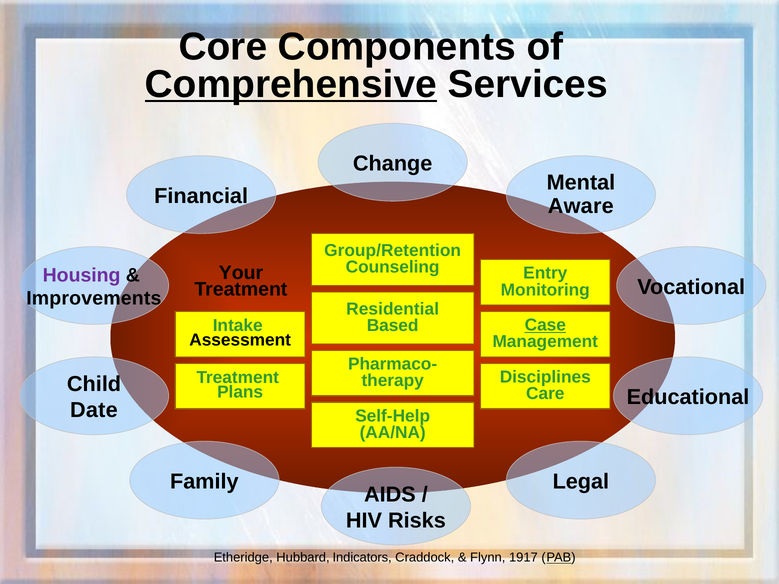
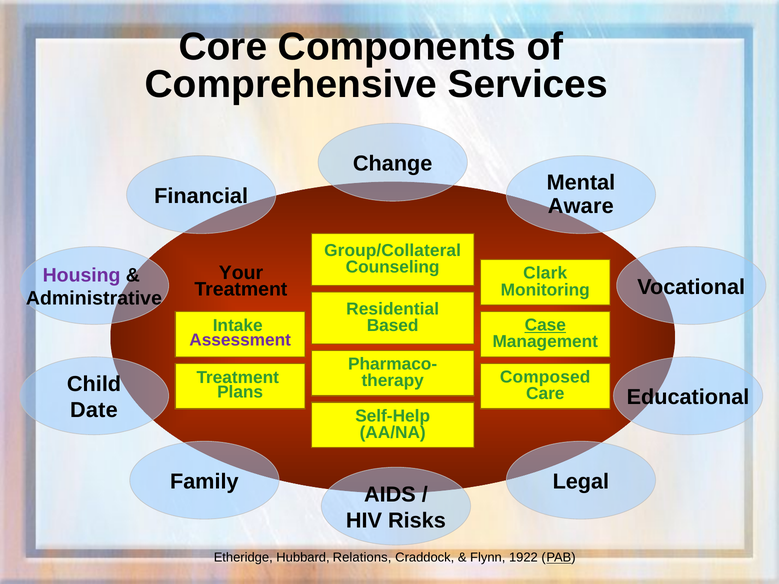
Comprehensive underline: present -> none (291, 84)
Group/Retention: Group/Retention -> Group/Collateral (393, 251)
Entry: Entry -> Clark (545, 273)
Improvements: Improvements -> Administrative (94, 299)
Assessment colour: black -> purple (240, 340)
Disciplines: Disciplines -> Composed (545, 377)
Indicators: Indicators -> Relations (362, 558)
1917: 1917 -> 1922 (523, 558)
